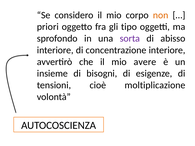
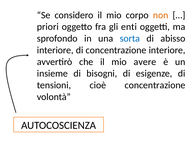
tipo: tipo -> enti (129, 27)
sorta colour: purple -> blue (130, 39)
cioè moltiplicazione: moltiplicazione -> concentrazione (155, 85)
